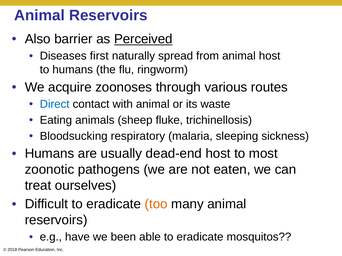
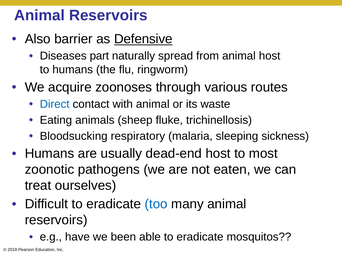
Perceived: Perceived -> Defensive (143, 39)
first: first -> part (99, 56)
too colour: orange -> blue (156, 204)
